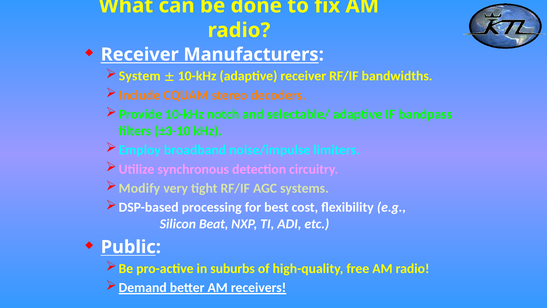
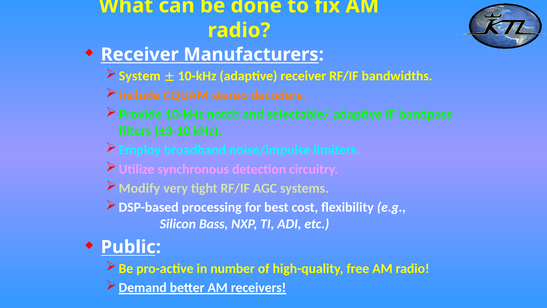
Beat: Beat -> Bass (214, 224)
suburbs: suburbs -> number (233, 268)
